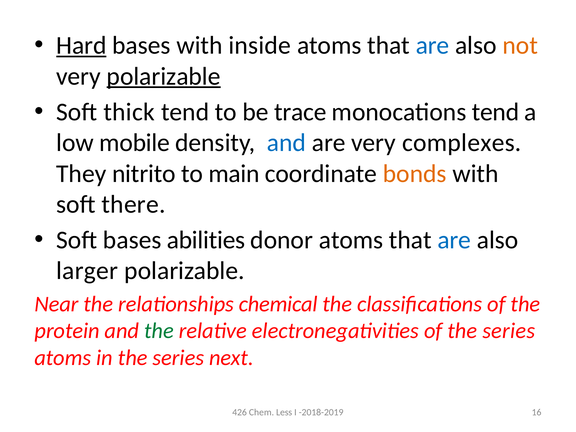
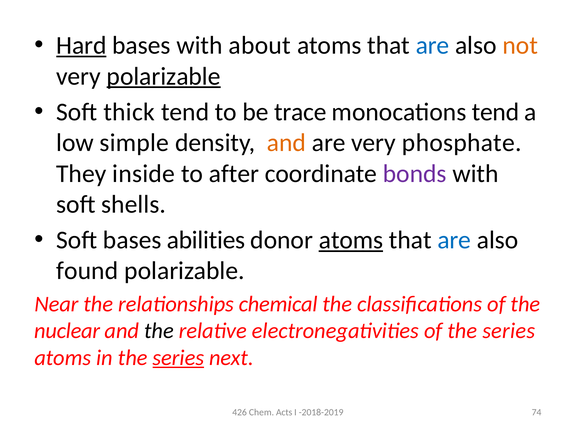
inside: inside -> about (260, 46)
mobile: mobile -> simple (134, 143)
and colour: blue -> orange (286, 143)
complexes: complexes -> phosphate (462, 143)
nitrito: nitrito -> inside (144, 174)
main: main -> after (234, 174)
bonds colour: orange -> purple (415, 174)
there: there -> shells (134, 204)
atoms underline: none -> present (351, 240)
larger: larger -> found (87, 271)
protein: protein -> nuclear (67, 331)
the colour: green -> black (159, 331)
series underline: none -> present (178, 358)
Less: Less -> Acts (284, 412)
16: 16 -> 74 (537, 412)
